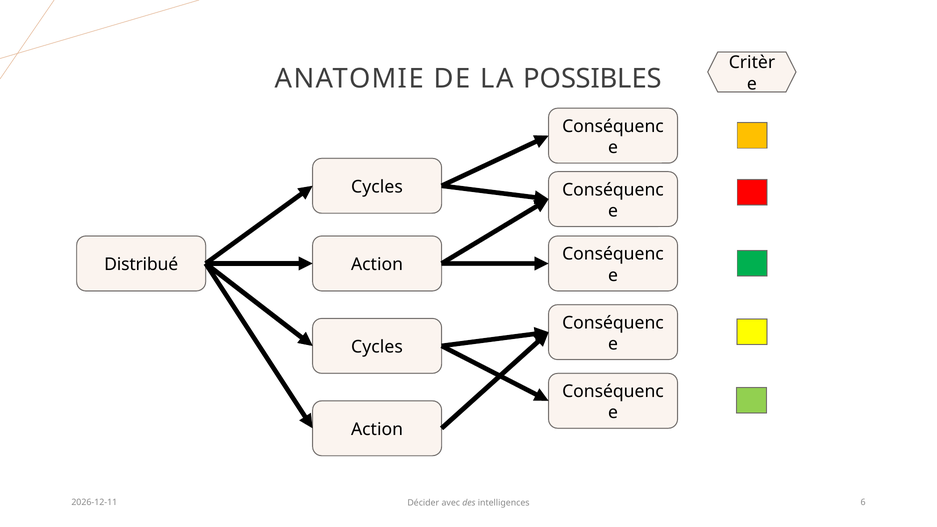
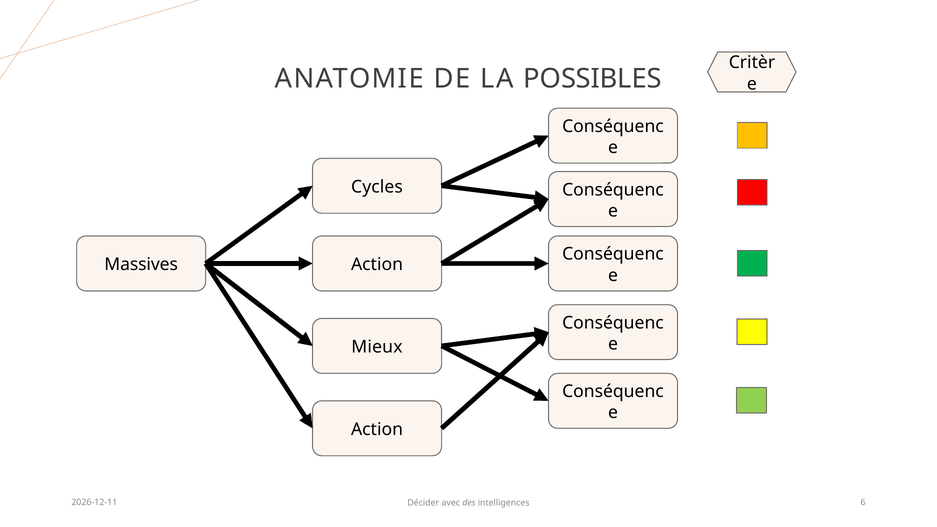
Distribué: Distribué -> Massives (141, 265)
Cycles: Cycles -> Mieux (377, 347)
